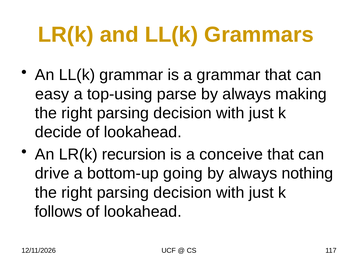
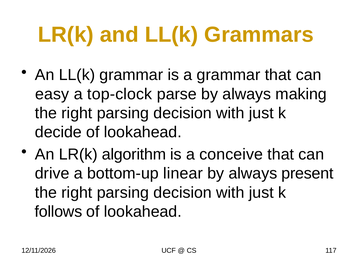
top-using: top-using -> top-clock (120, 94)
recursion: recursion -> algorithm (134, 155)
going: going -> linear (183, 174)
nothing: nothing -> present (307, 174)
